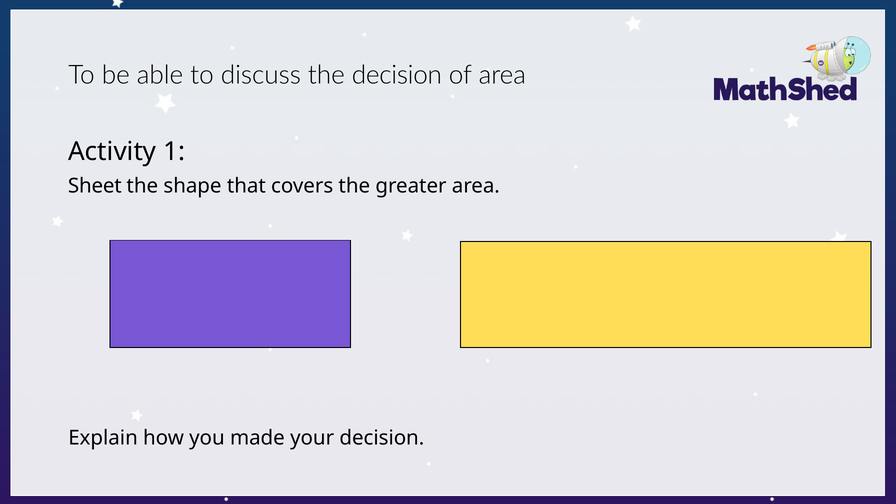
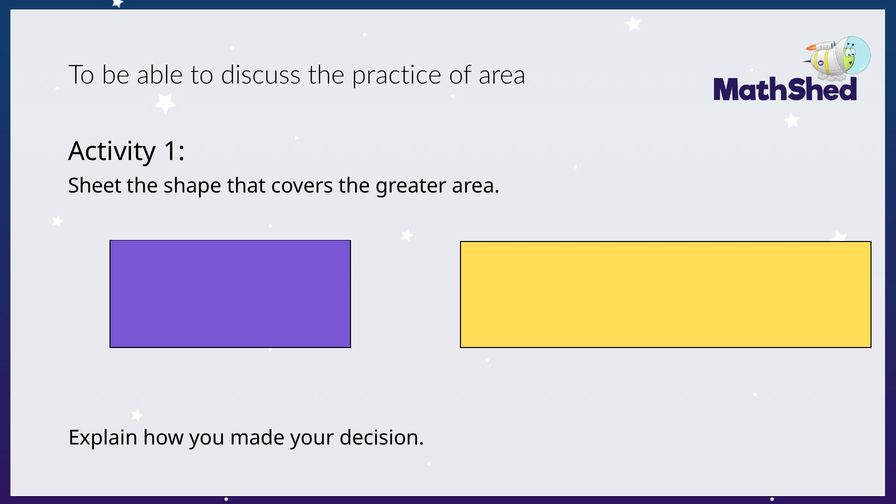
the decision: decision -> practice (397, 75)
